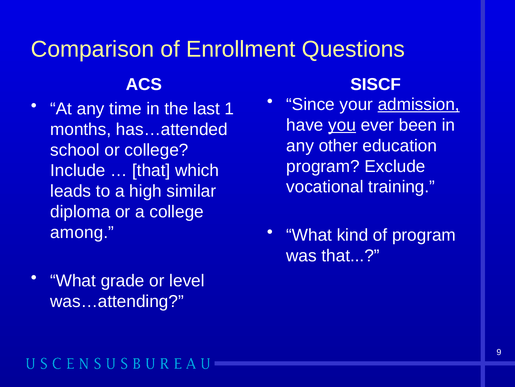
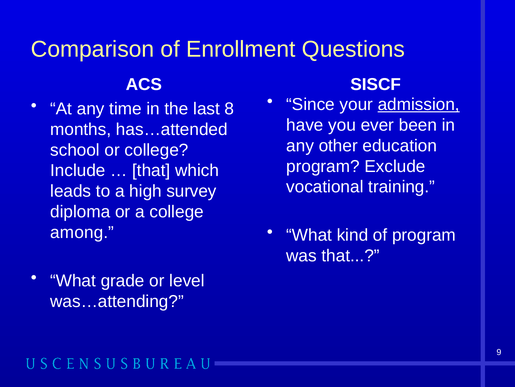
1: 1 -> 8 (229, 109)
you underline: present -> none (342, 125)
similar: similar -> survey (191, 191)
